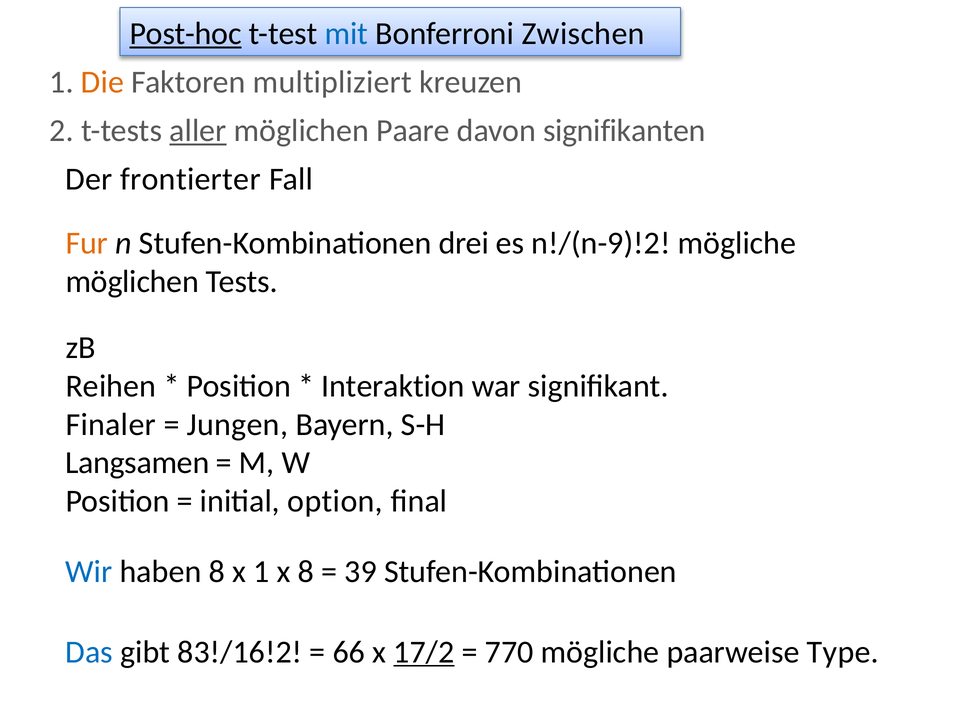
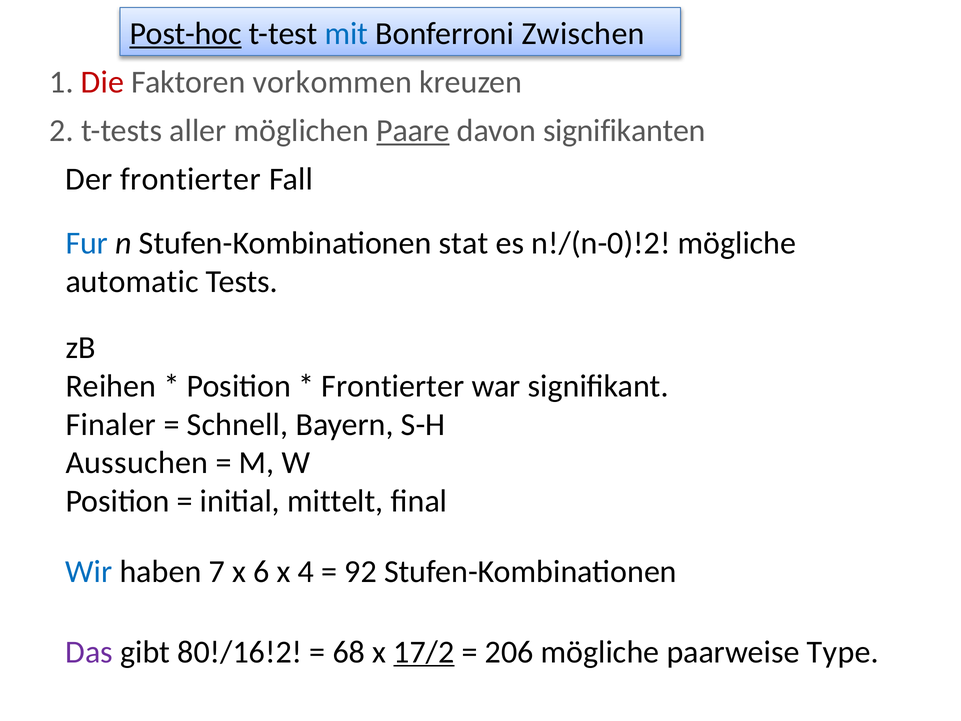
Die colour: orange -> red (102, 82)
multipliziert: multipliziert -> vorkommen (332, 82)
aller underline: present -> none (198, 131)
Paare underline: none -> present (413, 131)
Fur colour: orange -> blue (87, 243)
drei: drei -> stat (464, 243)
n!/(n-9)!2: n!/(n-9)!2 -> n!/(n-0)!2 (601, 243)
möglichen: möglichen -> automatic (132, 282)
Interaktion: Interaktion -> Frontierter (393, 386)
Jungen: Jungen -> Schnell (237, 424)
Langsamen: Langsamen -> Aussuchen (137, 463)
option: option -> mittelt (335, 501)
haben 8: 8 -> 7 (217, 572)
x 1: 1 -> 6 (261, 572)
x 8: 8 -> 4 (306, 572)
39: 39 -> 92 (361, 572)
Das colour: blue -> purple (89, 652)
83!/16!2: 83!/16!2 -> 80!/16!2 (240, 652)
66: 66 -> 68 (349, 652)
770: 770 -> 206 (509, 652)
